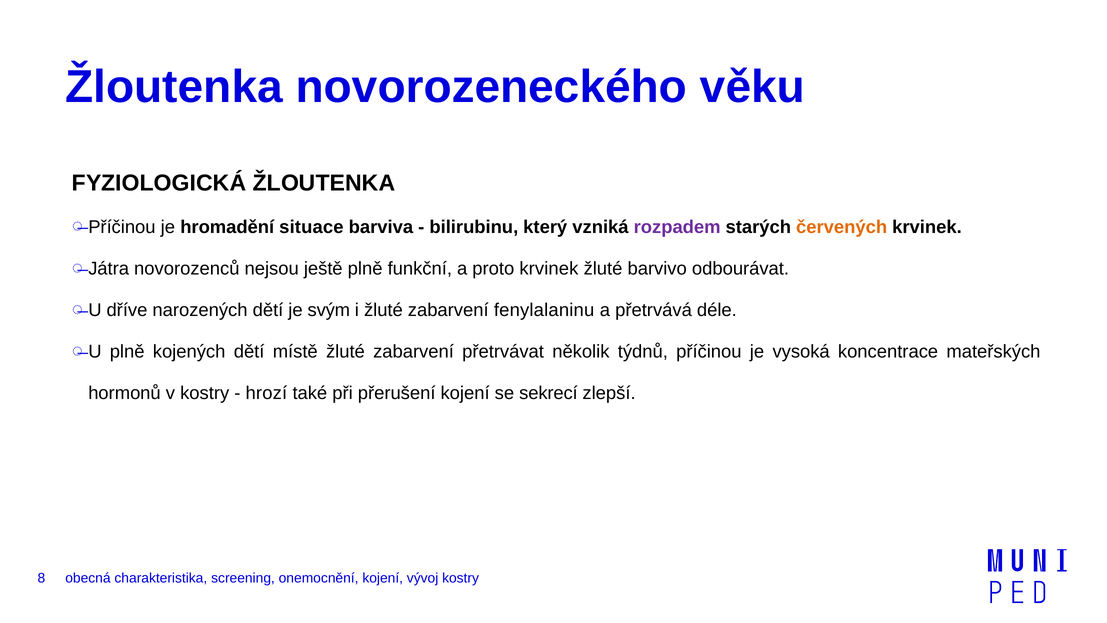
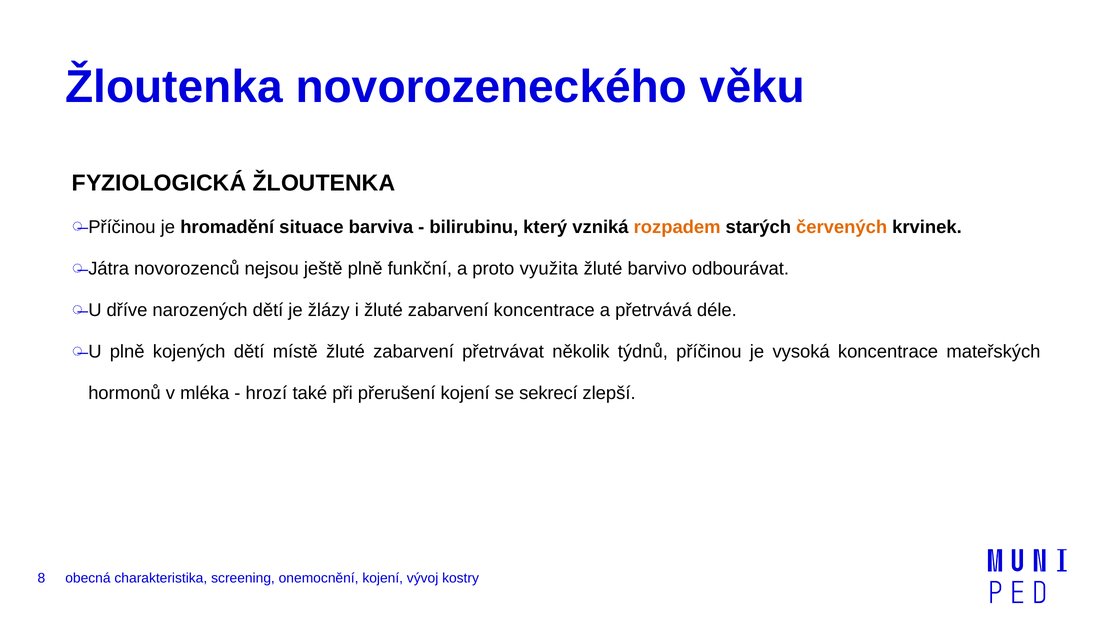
rozpadem colour: purple -> orange (677, 227)
proto krvinek: krvinek -> využita (549, 268)
svým: svým -> žlázy (329, 310)
zabarvení fenylalaninu: fenylalaninu -> koncentrace (544, 310)
v kostry: kostry -> mléka (205, 393)
